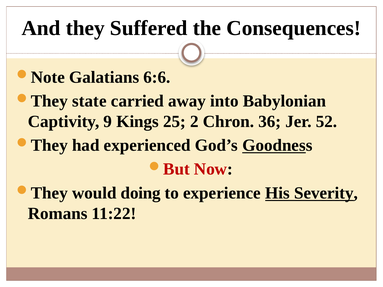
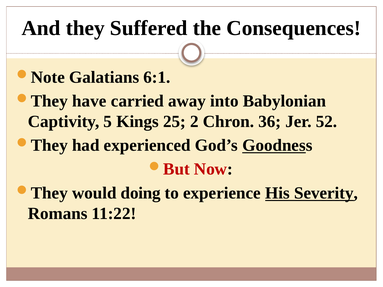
6:6: 6:6 -> 6:1 (157, 77)
state: state -> have (89, 101)
9: 9 -> 5 (108, 122)
